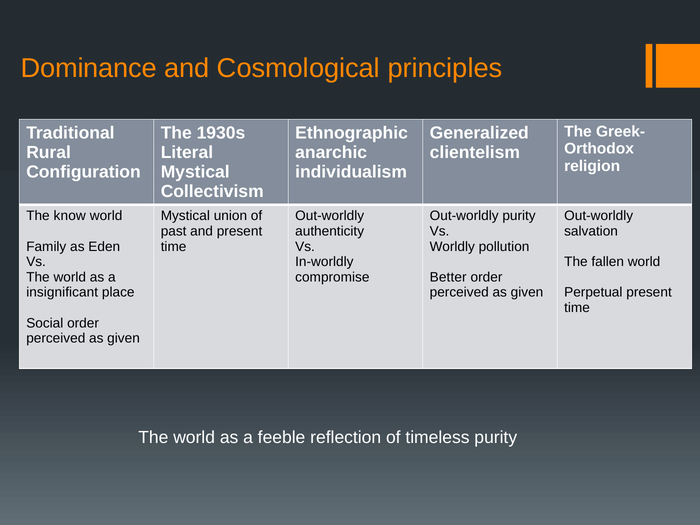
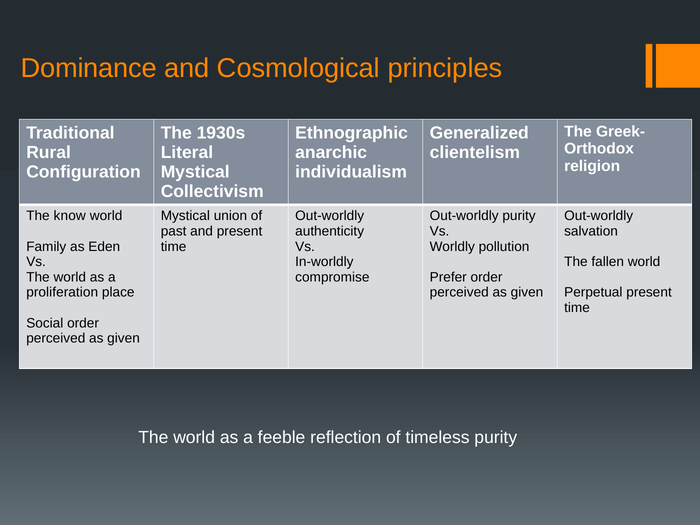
Better: Better -> Prefer (448, 277)
insignificant: insignificant -> proliferation (62, 292)
